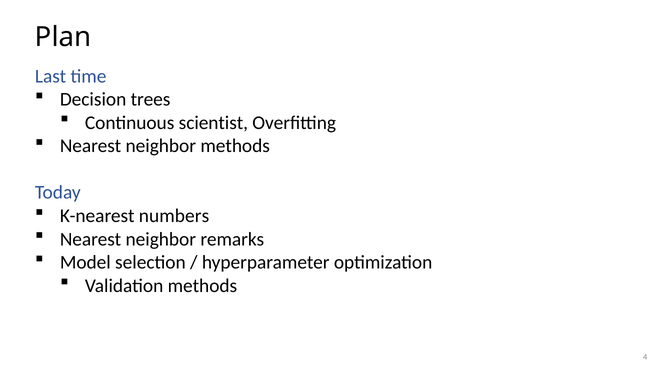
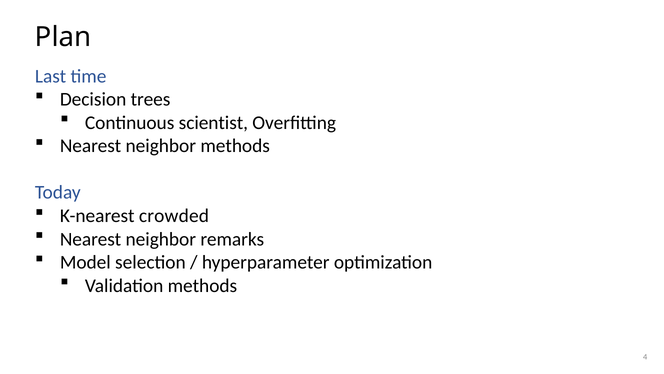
numbers: numbers -> crowded (174, 216)
